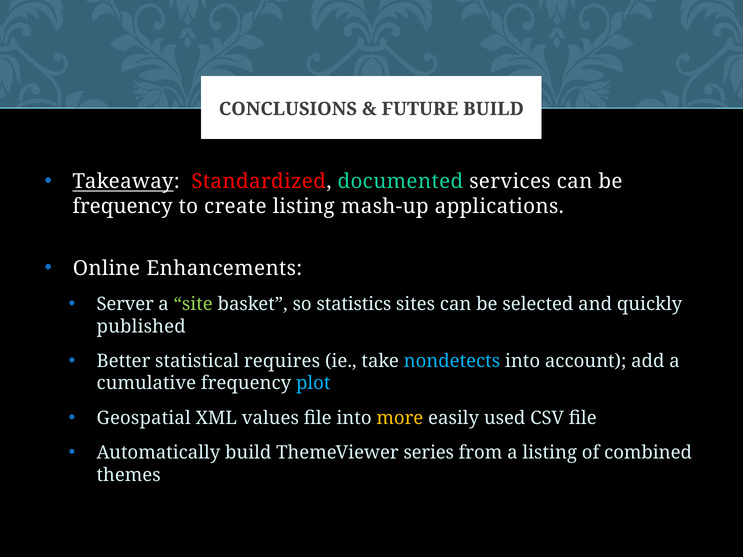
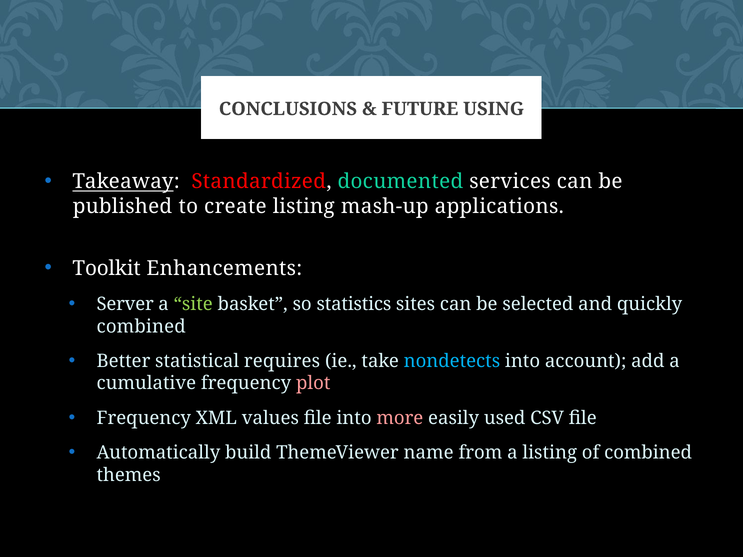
FUTURE BUILD: BUILD -> USING (494, 109)
frequency: frequency -> published (122, 207)
Online: Online -> Toolkit (107, 268)
published: published -> combined (141, 327)
plot colour: light blue -> pink (313, 383)
Geospatial: Geospatial -> Frequency (144, 418)
more colour: yellow -> pink (400, 418)
series: series -> name (429, 453)
